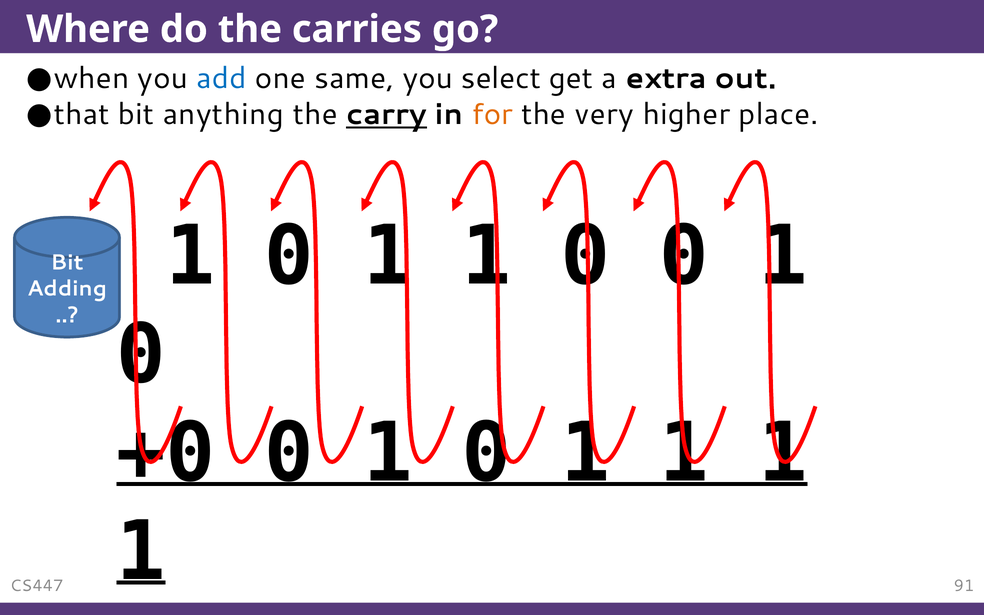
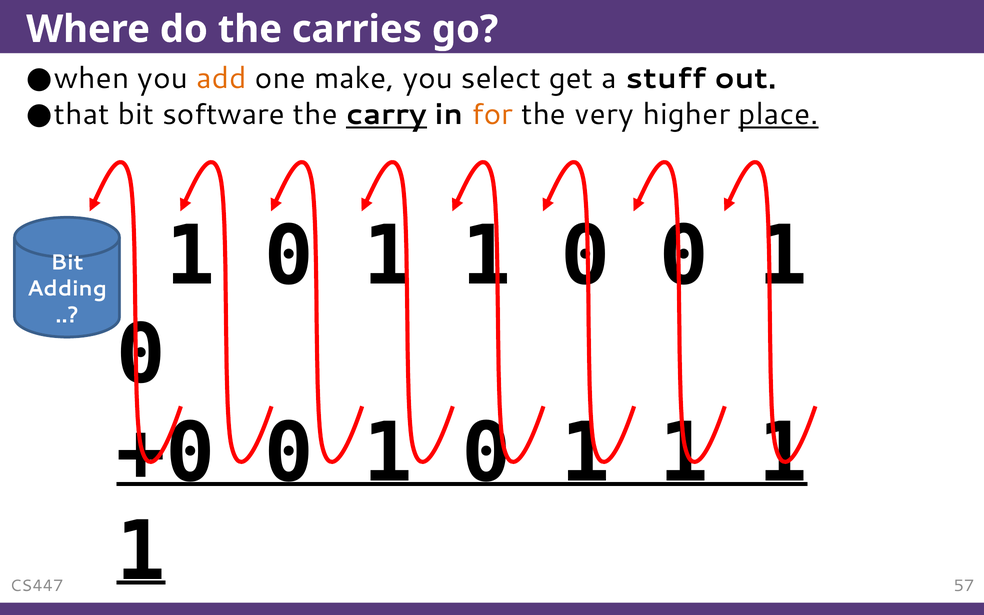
add colour: blue -> orange (221, 78)
same: same -> make (354, 78)
extra: extra -> stuff (666, 78)
anything: anything -> software (224, 114)
place underline: none -> present (779, 114)
91: 91 -> 57 (964, 586)
